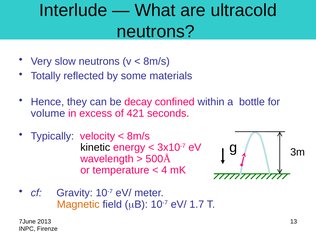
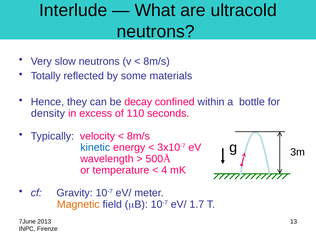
volume: volume -> density (48, 113)
421: 421 -> 110 (135, 113)
kinetic colour: black -> blue (95, 147)
